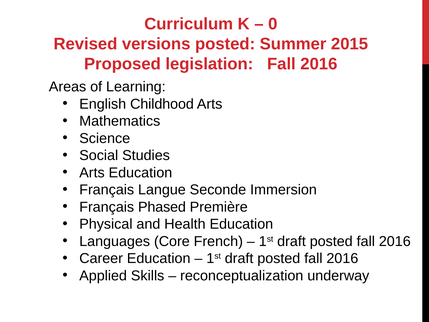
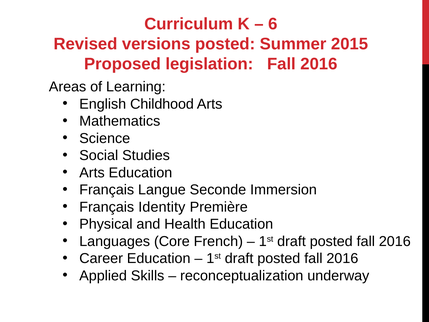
0: 0 -> 6 (273, 24)
Phased: Phased -> Identity (162, 207)
